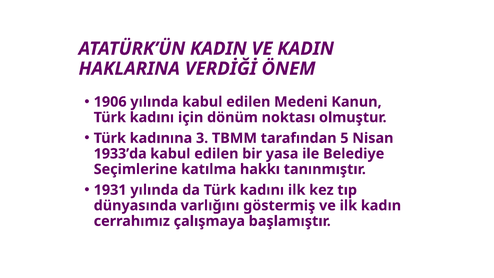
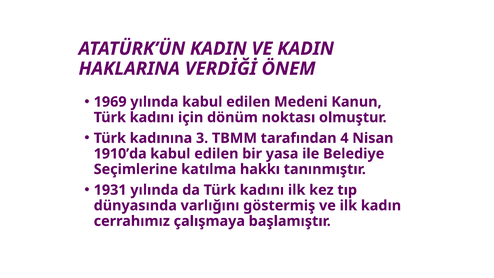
1906: 1906 -> 1969 (110, 102)
5: 5 -> 4 (344, 138)
1933’da: 1933’da -> 1910’da (120, 154)
